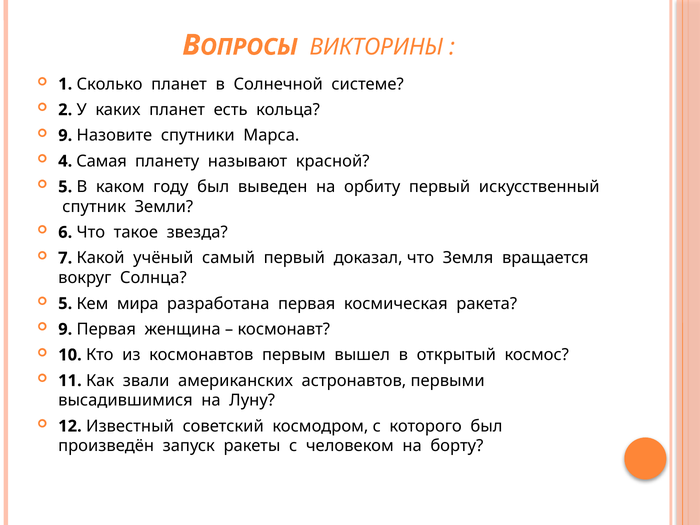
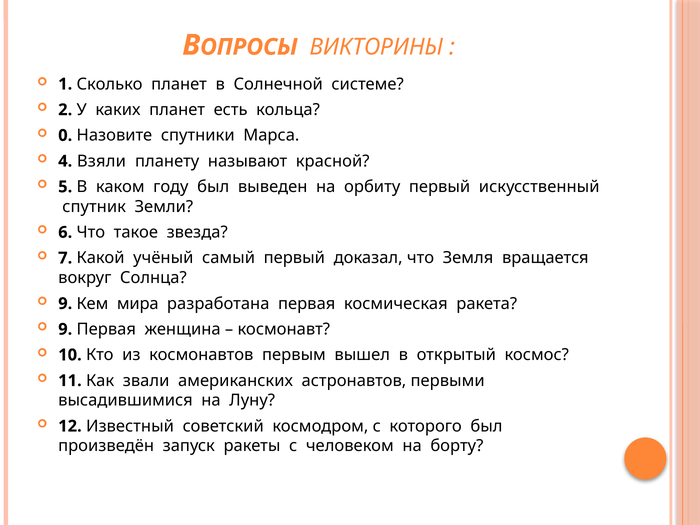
9: 9 -> 0 (65, 135)
Самая: Самая -> Взяли (101, 161)
5: 5 -> 9 (65, 304)
